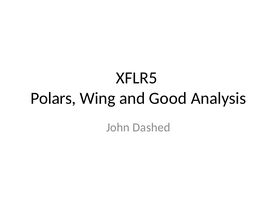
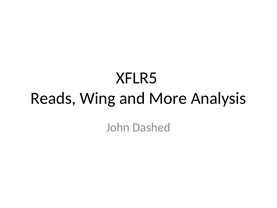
Polars: Polars -> Reads (53, 98)
Good: Good -> More (168, 98)
